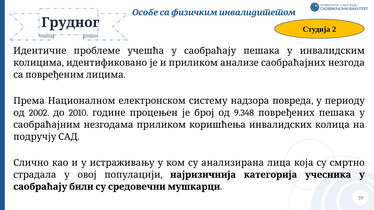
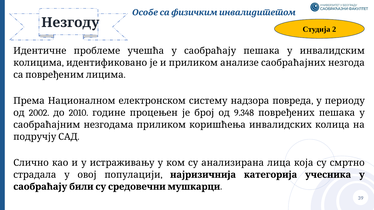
Грудног: Грудног -> Незгоду (70, 23)
